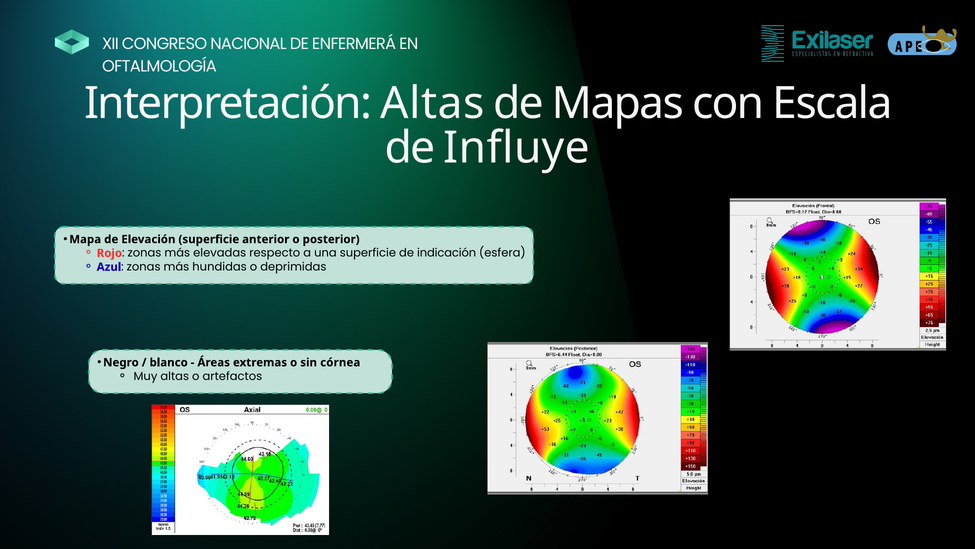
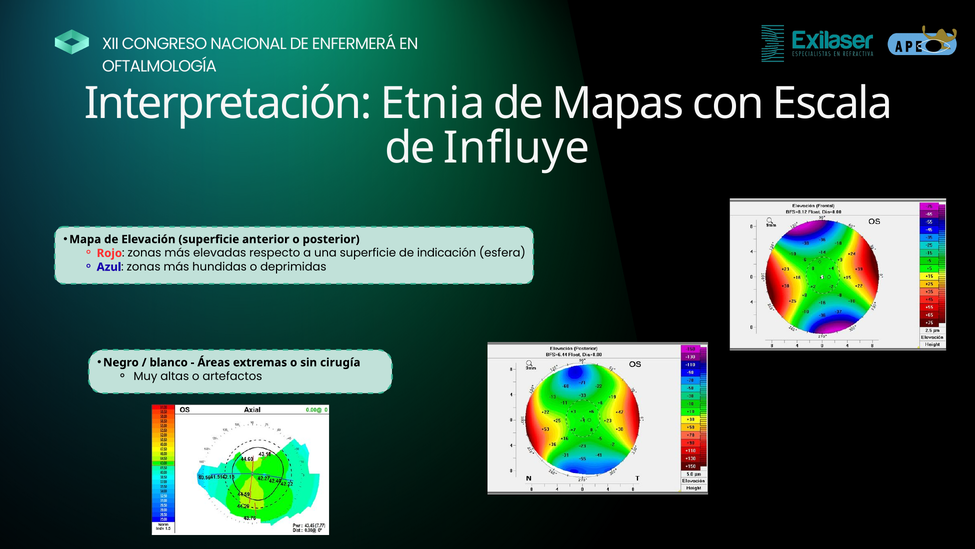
Interpretación Altas: Altas -> Etnia (433, 104)
córnea: córnea -> cirugía (340, 362)
